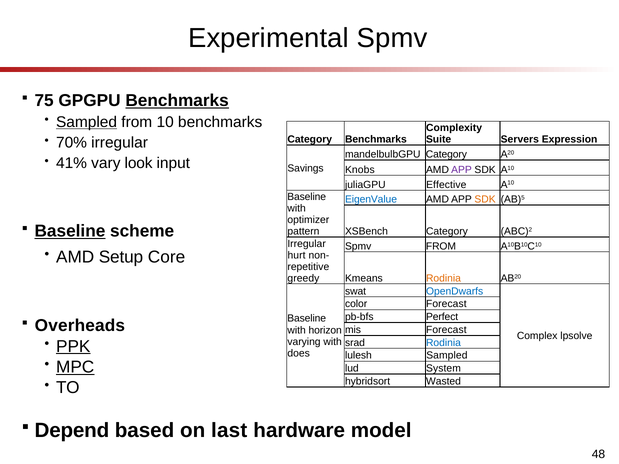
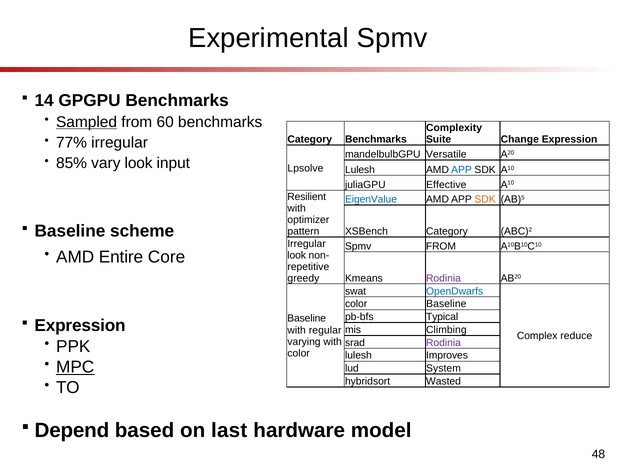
75: 75 -> 14 (44, 101)
Benchmarks underline: present -> none (177, 101)
10: 10 -> 60 (165, 122)
Servers: Servers -> Change (520, 140)
70%: 70% -> 77% (72, 143)
mandelbulbGPU Category: Category -> Versatile (446, 154)
41%: 41% -> 85% (72, 163)
Savings: Savings -> Lpsolve (305, 168)
Knobs: Knobs -> Lulesh (360, 170)
APP colour: purple -> blue (461, 170)
Baseline: Baseline -> Resilient (307, 197)
Baseline underline: present -> none (70, 231)
Setup: Setup -> Entire (121, 257)
hurt: hurt -> look (297, 255)
Rodinia colour: orange -> purple (444, 278)
color Forecast: Forecast -> Baseline (446, 304)
Perfect: Perfect -> Typical (442, 317)
Overheads: Overheads -> Expression (80, 326)
mis Forecast: Forecast -> Climbing (446, 330)
horizon: horizon -> regular (325, 330)
lpsolve: lpsolve -> reduce (576, 336)
Rodinia colour: blue -> purple (444, 343)
PPK underline: present -> none (73, 347)
does: does -> color (299, 353)
lulesh Sampled: Sampled -> Improves (447, 356)
